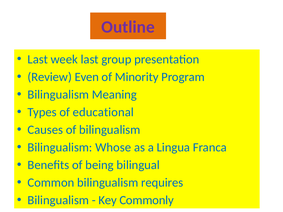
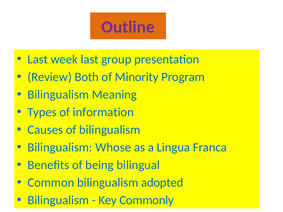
Even: Even -> Both (87, 77)
educational: educational -> information (103, 112)
requires: requires -> adopted (162, 183)
